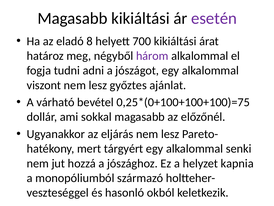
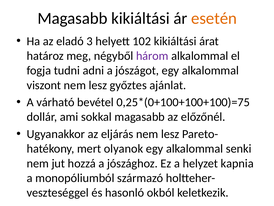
esetén colour: purple -> orange (214, 18)
8: 8 -> 3 (90, 41)
700: 700 -> 102 (142, 41)
tárgyért: tárgyért -> olyanok (124, 148)
